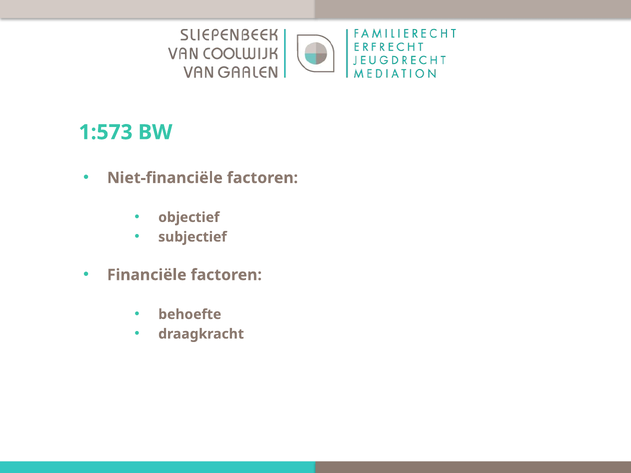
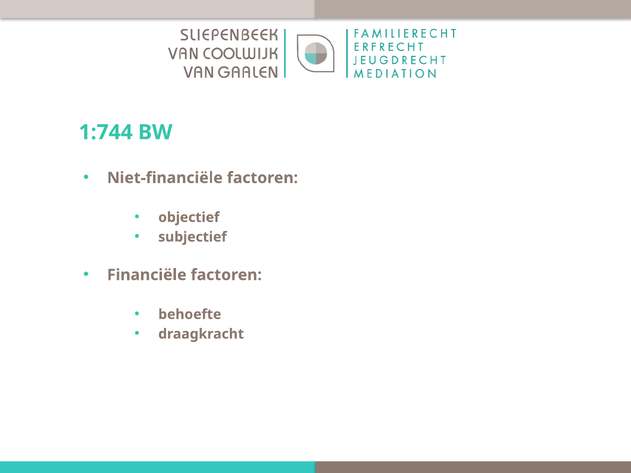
1:573: 1:573 -> 1:744 (106, 132)
